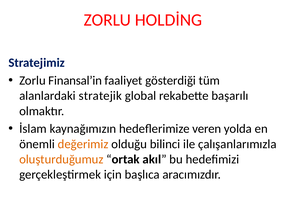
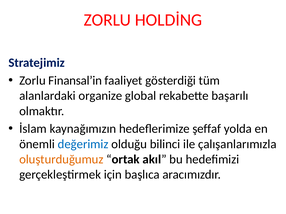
stratejik: stratejik -> organize (100, 96)
veren: veren -> şeffaf (207, 129)
değerimiz colour: orange -> blue (83, 144)
